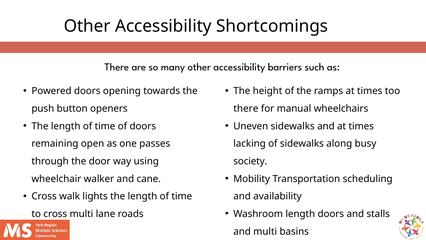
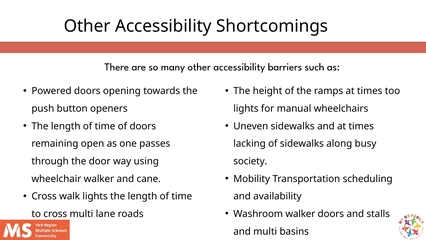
there: there -> lights (246, 108)
Washroom length: length -> walker (300, 214)
